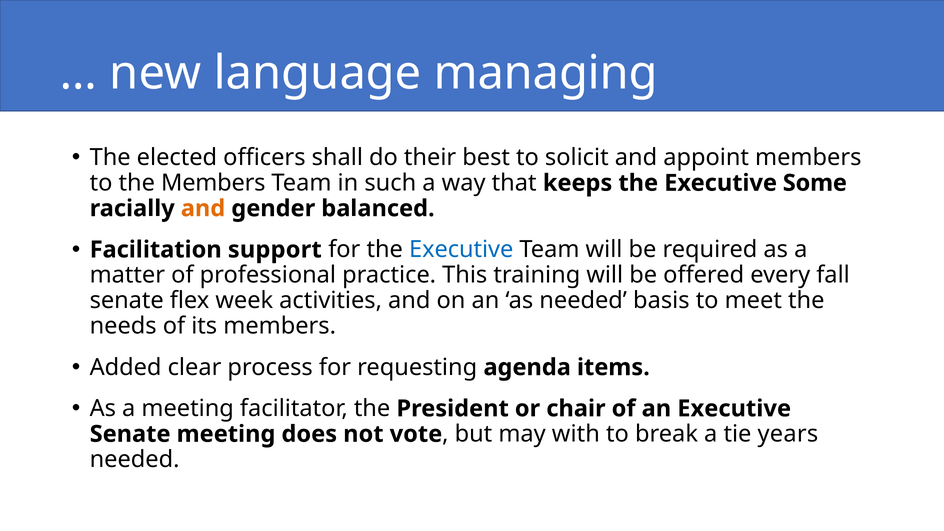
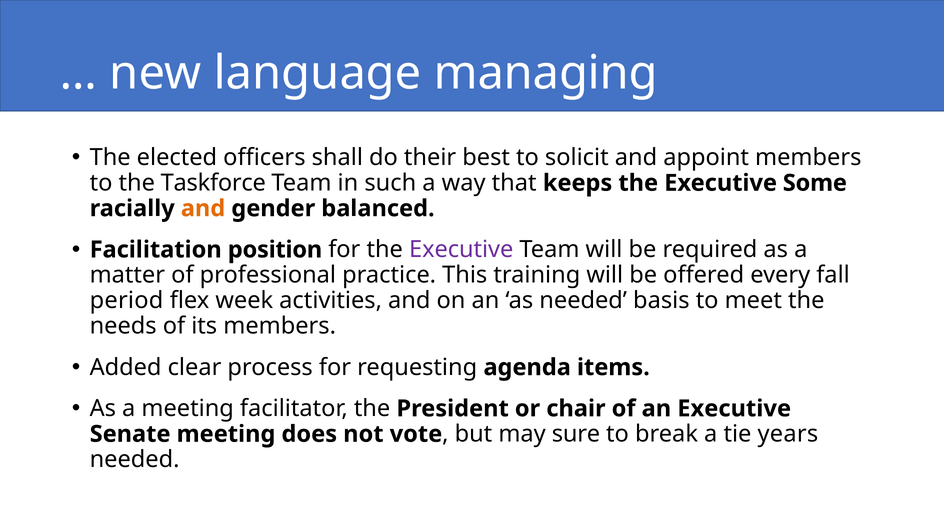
the Members: Members -> Taskforce (213, 183)
support: support -> position (275, 250)
Executive colour: blue -> purple (461, 250)
senate: senate -> period (127, 301)
with: with -> sure (576, 434)
